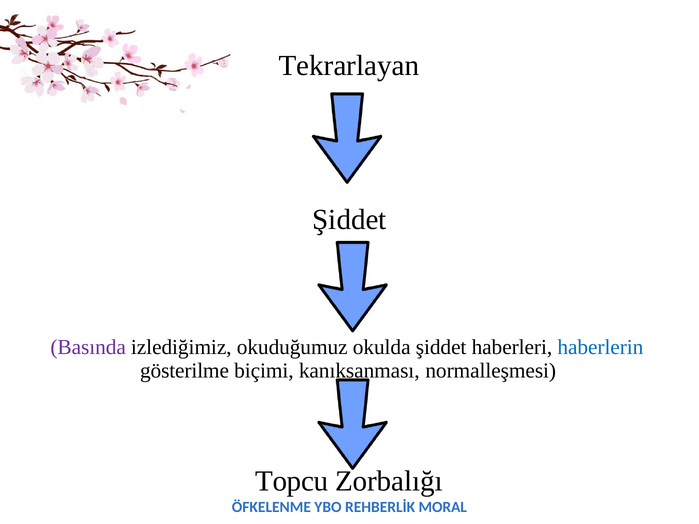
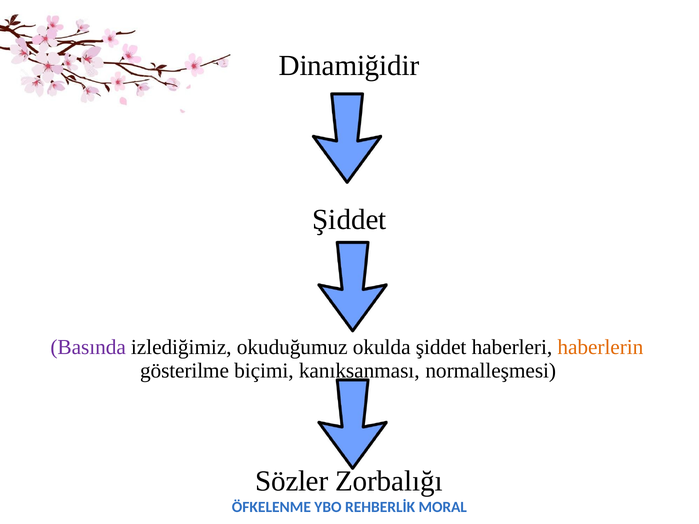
Tekrarlayan: Tekrarlayan -> Dinamiğidir (349, 66)
haberlerin colour: blue -> orange (600, 348)
Topcu: Topcu -> Sözler (292, 481)
